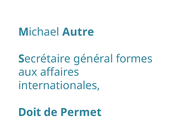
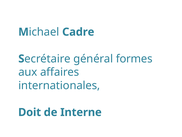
Autre: Autre -> Cadre (78, 32)
Permet: Permet -> Interne (81, 112)
